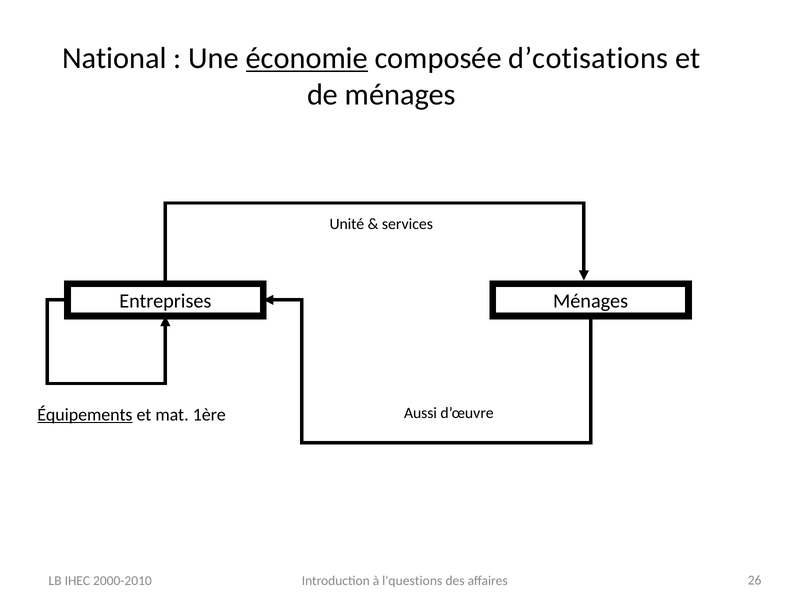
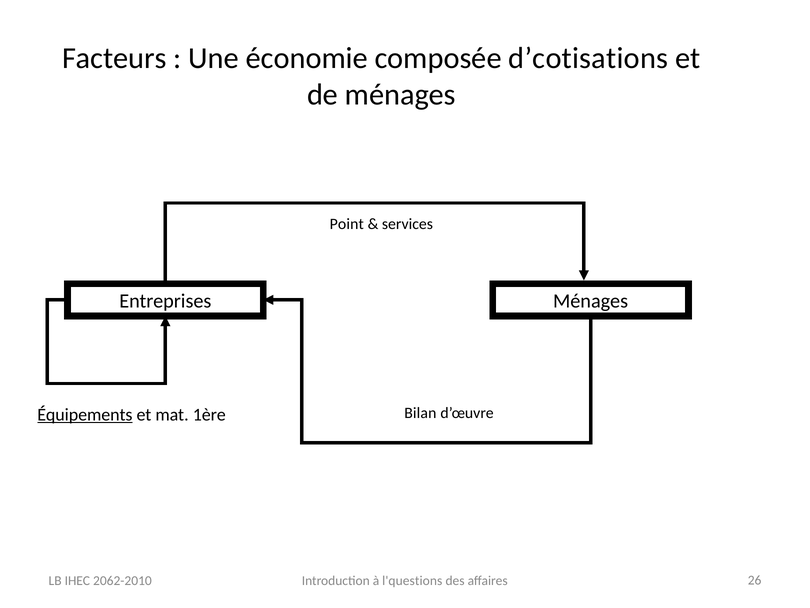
National: National -> Facteurs (114, 58)
économie underline: present -> none (307, 58)
Unité: Unité -> Point (347, 224)
Aussi: Aussi -> Bilan (420, 413)
2000-2010: 2000-2010 -> 2062-2010 (122, 580)
